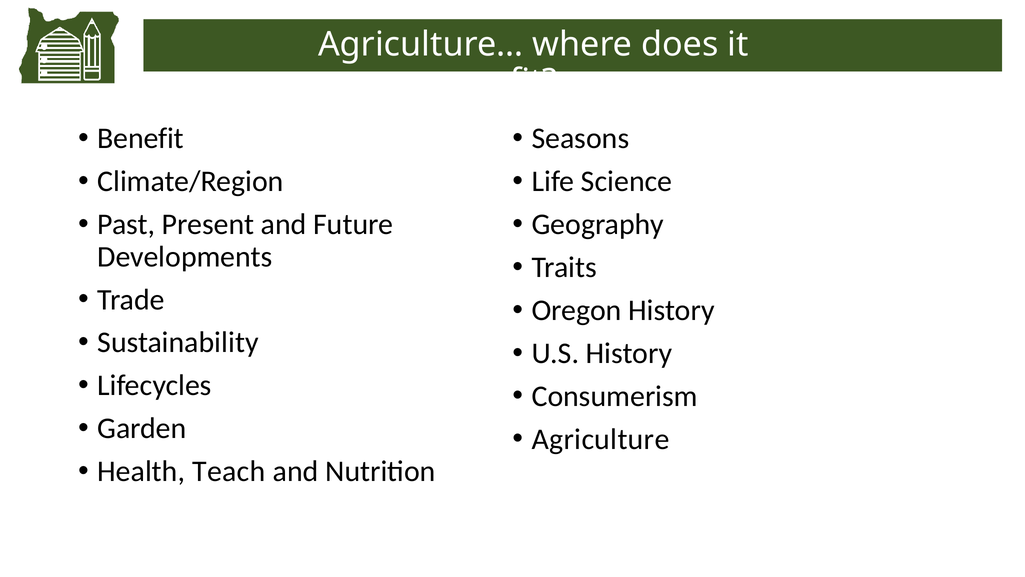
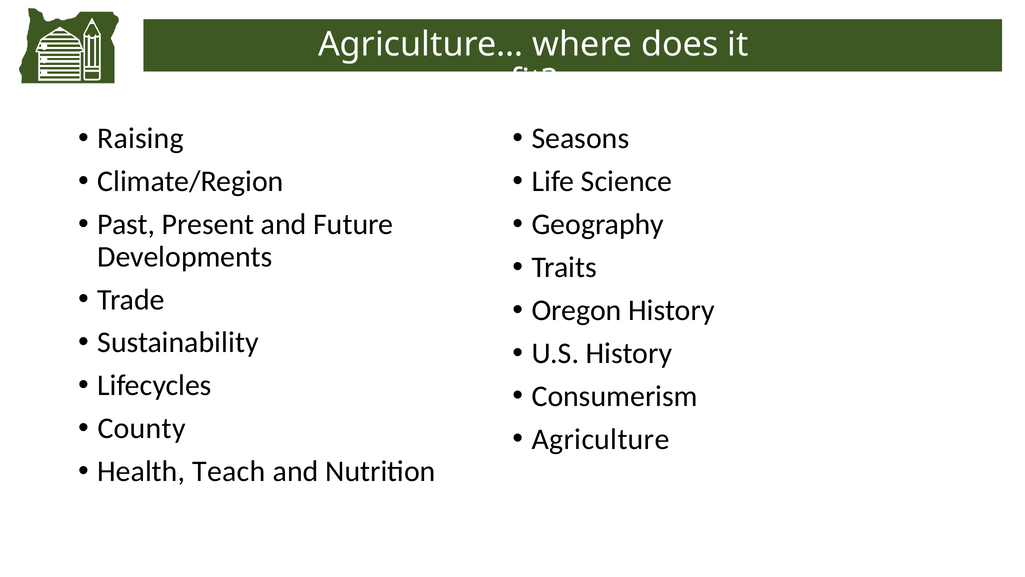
Benefit: Benefit -> Raising (140, 138)
Garden: Garden -> County (142, 428)
